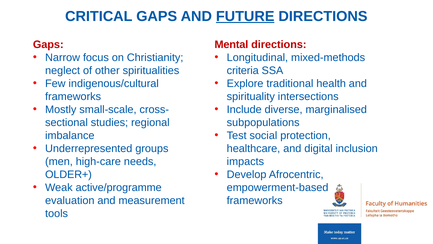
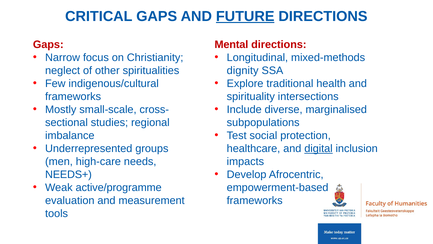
criteria: criteria -> dignity (243, 70)
digital underline: none -> present (318, 148)
OLDER+: OLDER+ -> NEEDS+ (68, 174)
